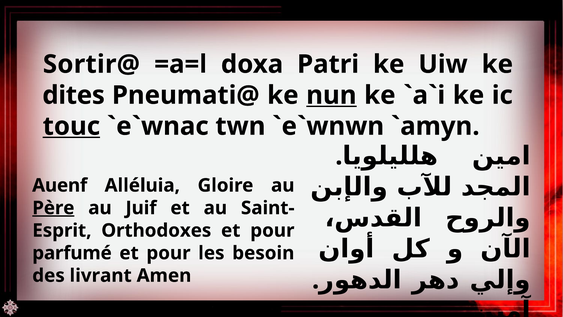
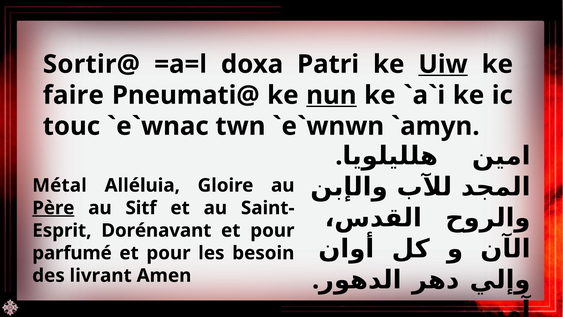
Uiw underline: none -> present (443, 64)
dites: dites -> faire (73, 95)
touc underline: present -> none (71, 126)
Auenf: Auenf -> Métal (60, 185)
Juif: Juif -> Sitf (141, 208)
Orthodoxes: Orthodoxes -> Dorénavant (156, 230)
